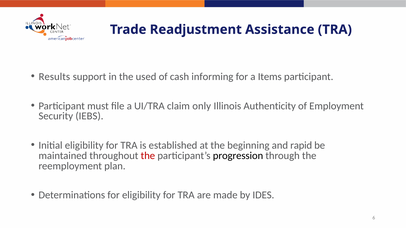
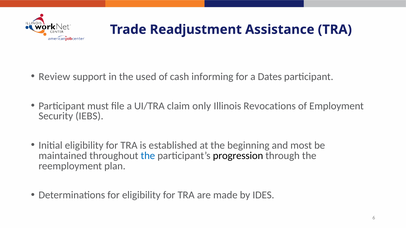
Results: Results -> Review (54, 77)
Items: Items -> Dates (270, 77)
Authenticity: Authenticity -> Revocations (270, 106)
rapid: rapid -> most (301, 146)
the colour: red -> blue (148, 156)
